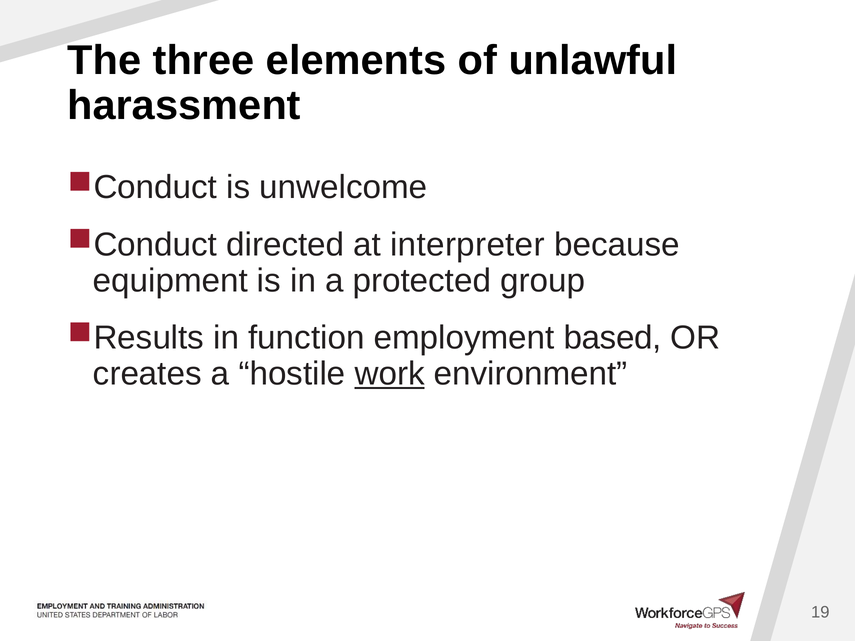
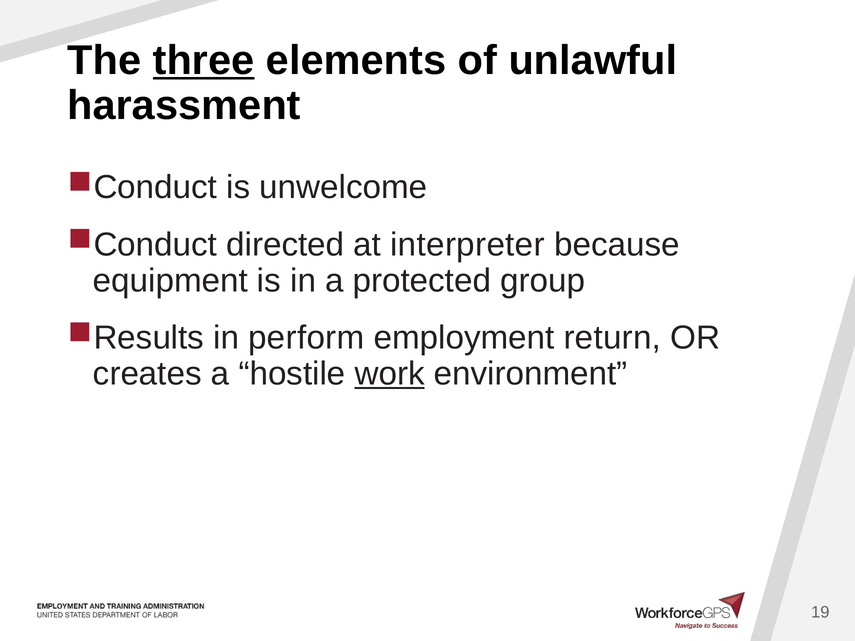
three underline: none -> present (204, 61)
function: function -> perform (306, 338)
based: based -> return (612, 338)
